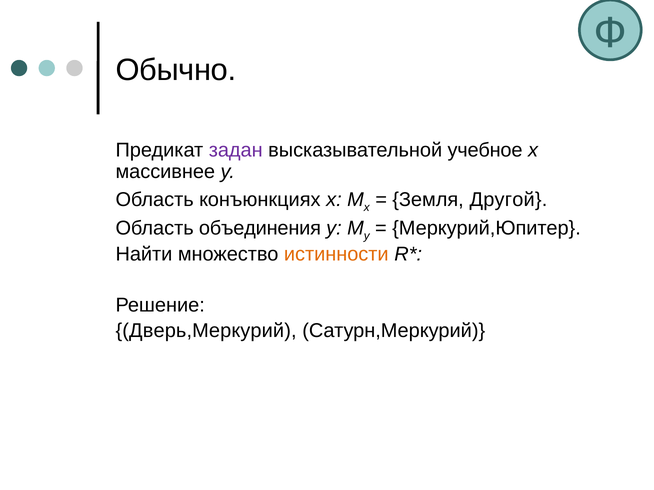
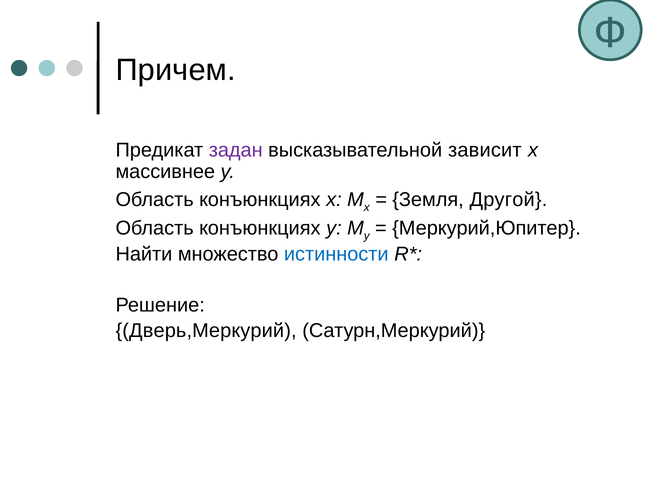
Обычно: Обычно -> Причем (176, 70)
учебное: учебное -> зависит (485, 150)
объединения: объединения -> конъюнкциях (260, 228)
истинности colour: orange -> blue (336, 254)
